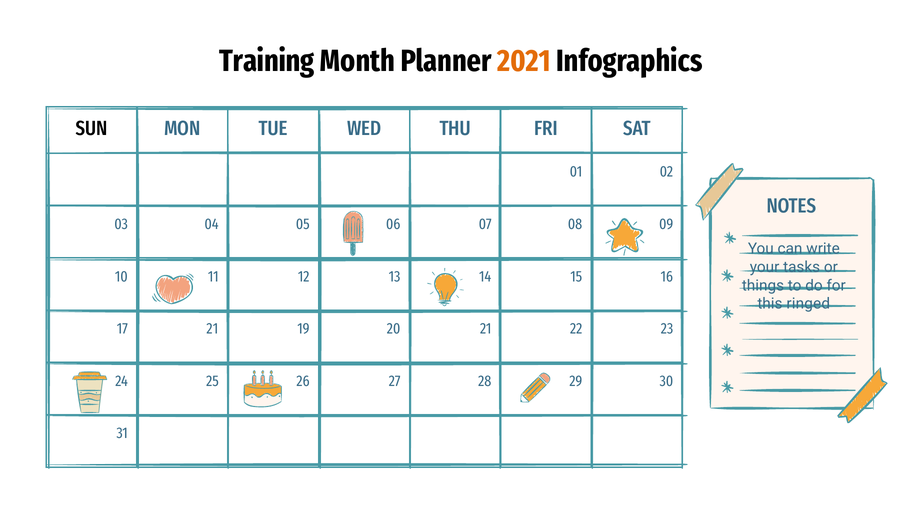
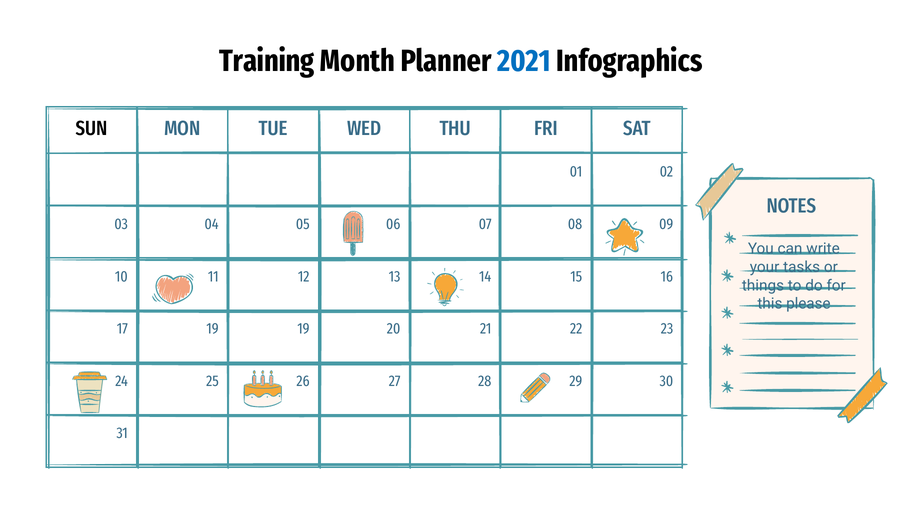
2021 colour: orange -> blue (524, 61)
ringed: ringed -> please (808, 304)
17 21: 21 -> 19 (212, 329)
